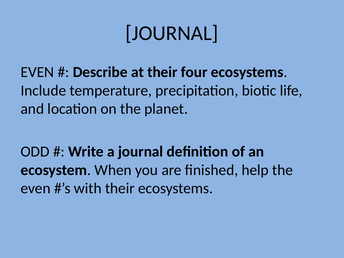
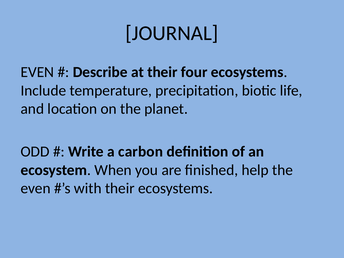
a journal: journal -> carbon (141, 152)
